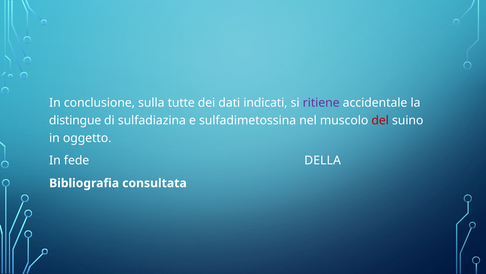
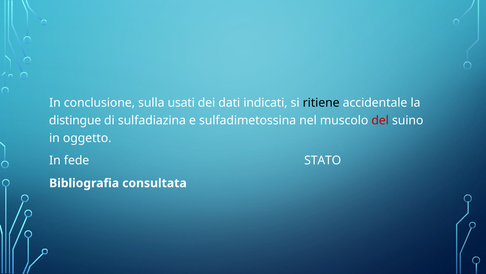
tutte: tutte -> usati (181, 103)
ritiene colour: purple -> black (321, 103)
DELLA: DELLA -> STATO (323, 160)
